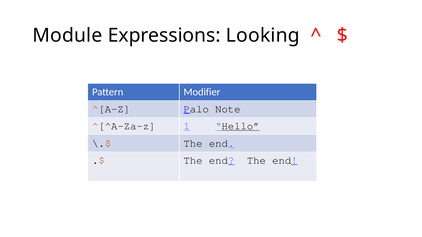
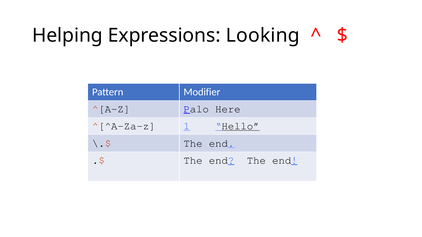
Module: Module -> Helping (67, 35)
Note: Note -> Here (228, 109)
